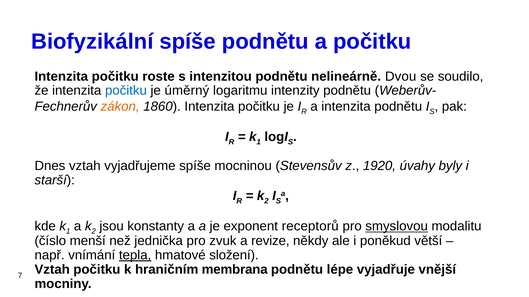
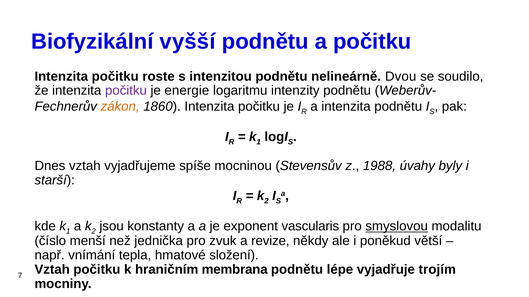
Biofyzikální spíše: spíše -> vyšší (188, 42)
počitku colour: blue -> purple (126, 91)
úměrný: úměrný -> energie (187, 91)
1920: 1920 -> 1988 (379, 166)
receptorů: receptorů -> vascularis (310, 227)
tepla underline: present -> none (135, 256)
vnější: vnější -> trojím (437, 270)
